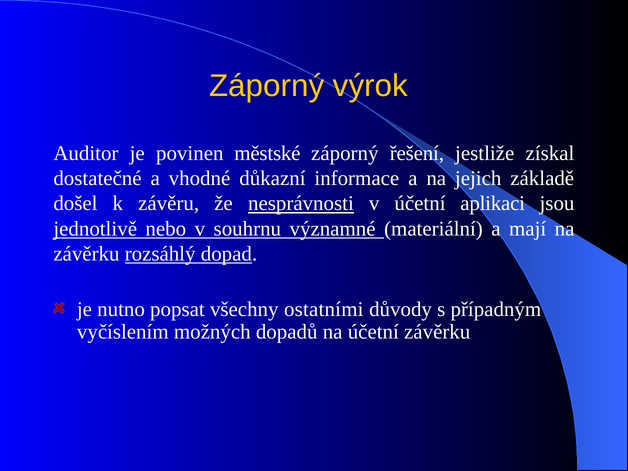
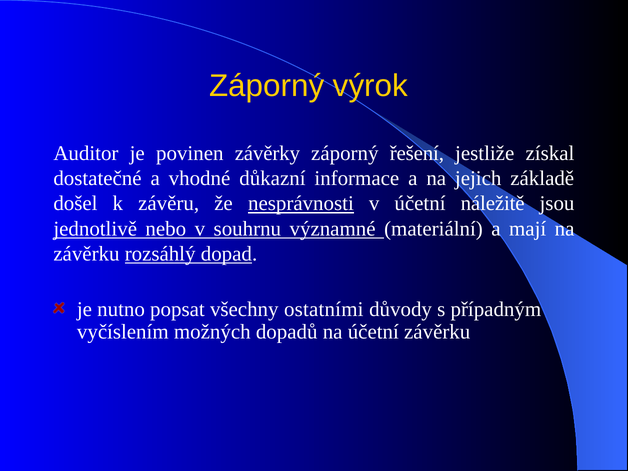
městské: městské -> závěrky (267, 153)
aplikaci: aplikaci -> náležitě (493, 203)
